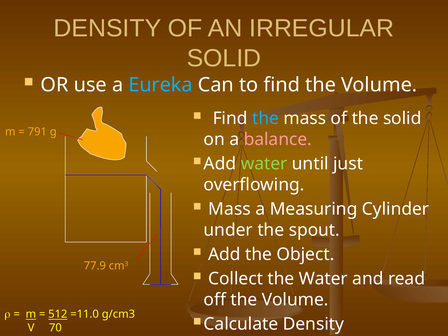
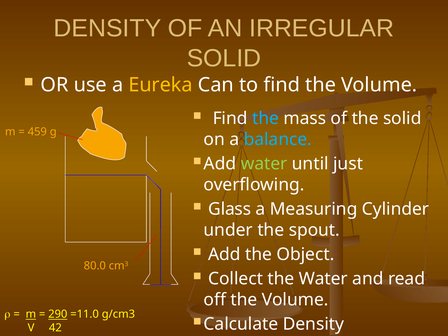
Eureka colour: light blue -> yellow (161, 85)
791: 791 -> 459 (37, 132)
balance colour: pink -> light blue (278, 139)
Mass: Mass -> Glass (230, 209)
77.9: 77.9 -> 80.0 (95, 266)
512: 512 -> 290 (58, 314)
70: 70 -> 42 (55, 328)
